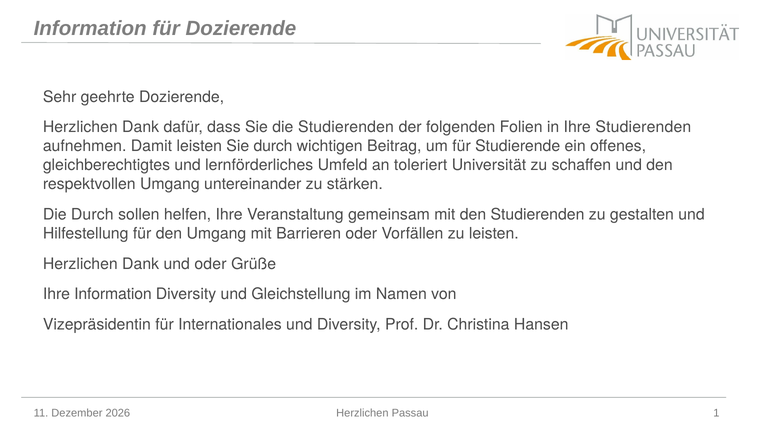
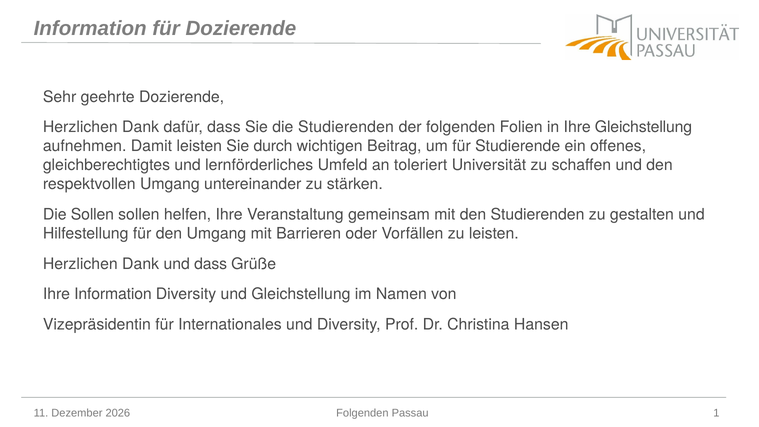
Ihre Studierenden: Studierenden -> Gleichstellung (644, 127)
Die Durch: Durch -> Sollen (92, 214)
und oder: oder -> dass (211, 264)
Herzlichen: Herzlichen -> Folgenden (362, 413)
